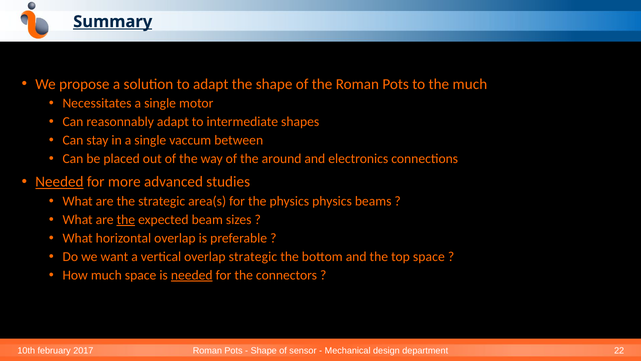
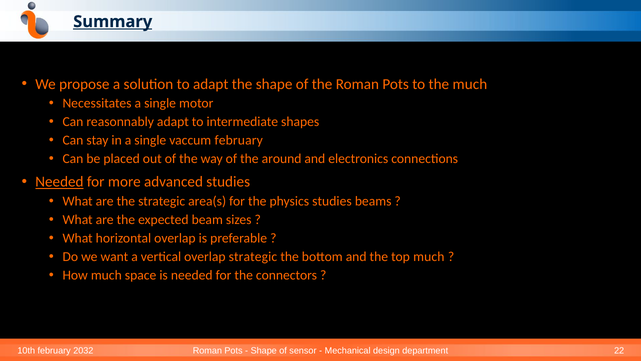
vaccum between: between -> february (239, 140)
physics physics: physics -> studies (332, 201)
the underline: present -> none (126, 219)
top space: space -> much (429, 256)
needed underline: present -> none (192, 275)
2017: 2017 -> 2032 (83, 350)
